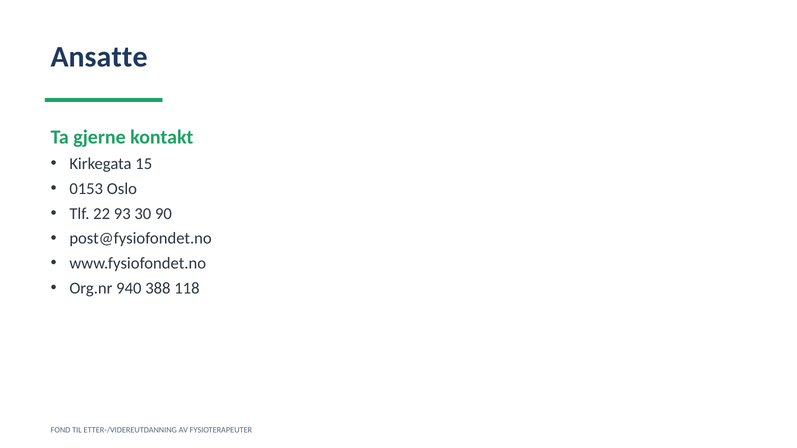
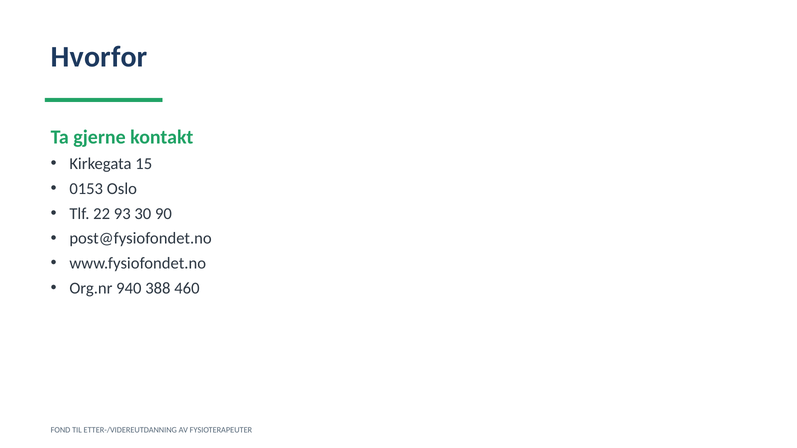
Ansatte: Ansatte -> Hvorfor (99, 57)
118: 118 -> 460 (187, 288)
